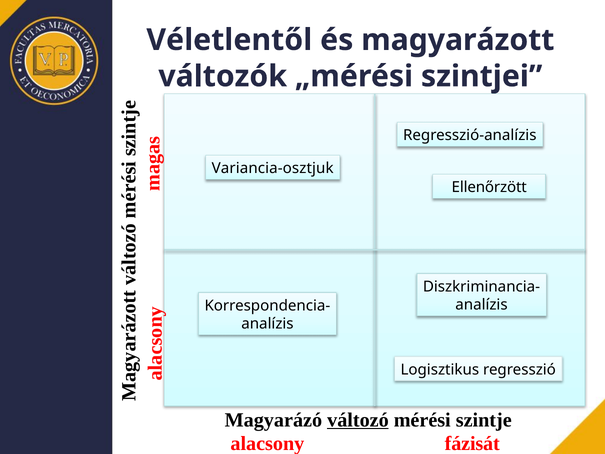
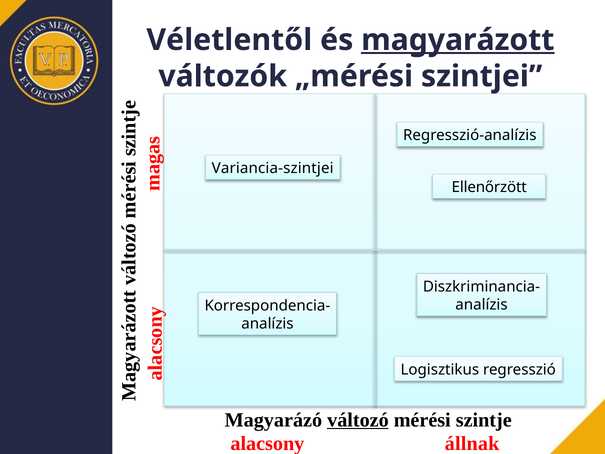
magyarázott underline: none -> present (458, 40)
Variancia-osztjuk: Variancia-osztjuk -> Variancia-szintjei (273, 168)
fázisát: fázisát -> állnak (472, 443)
